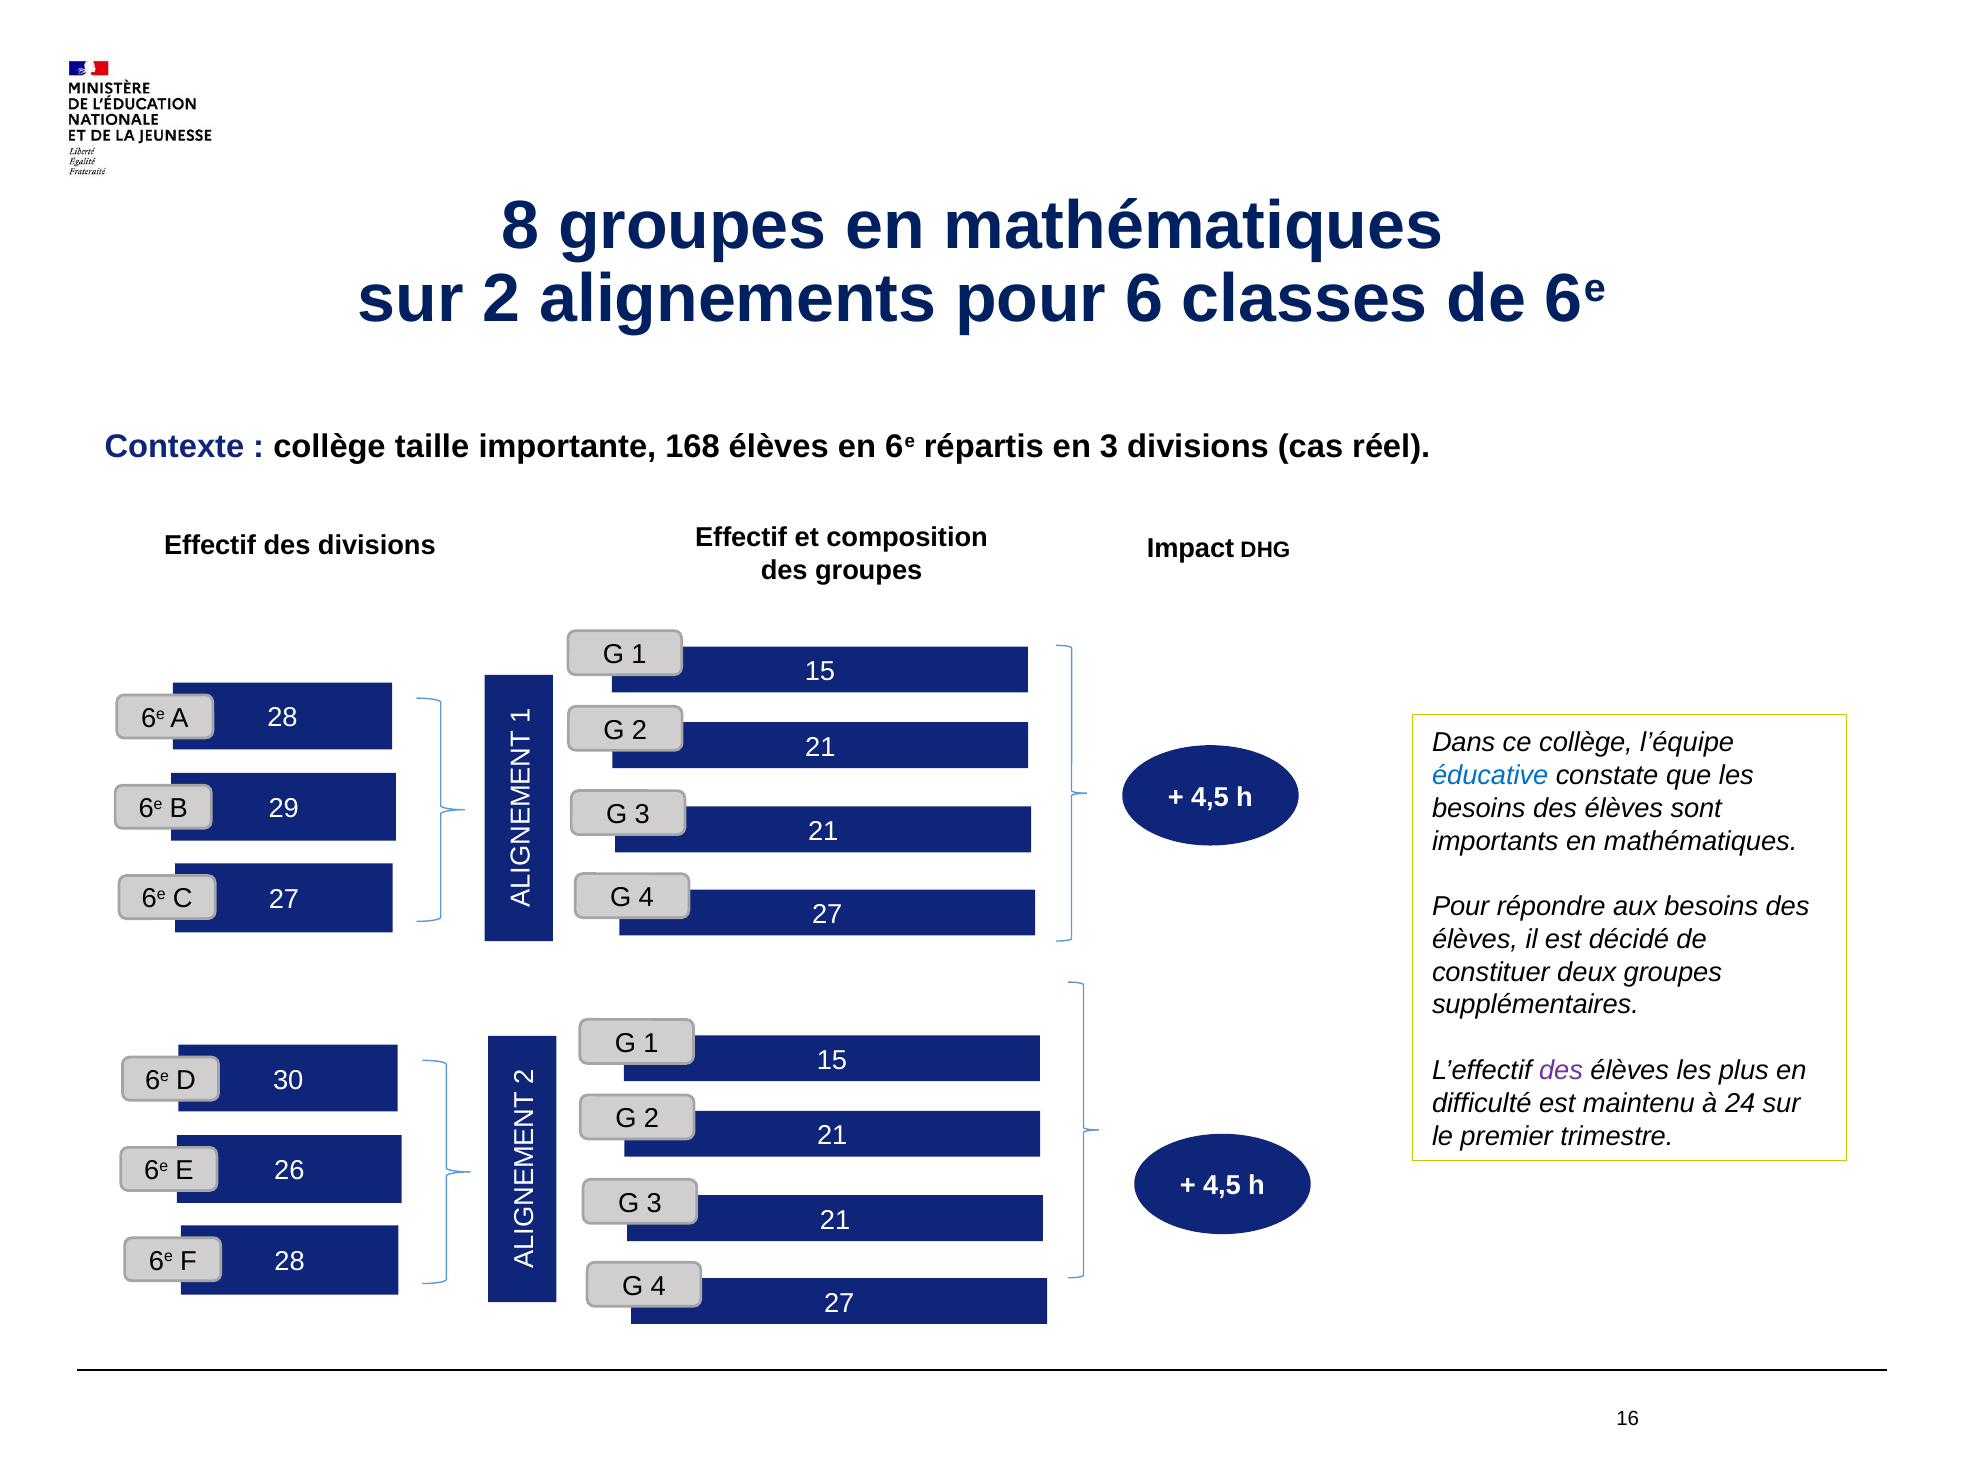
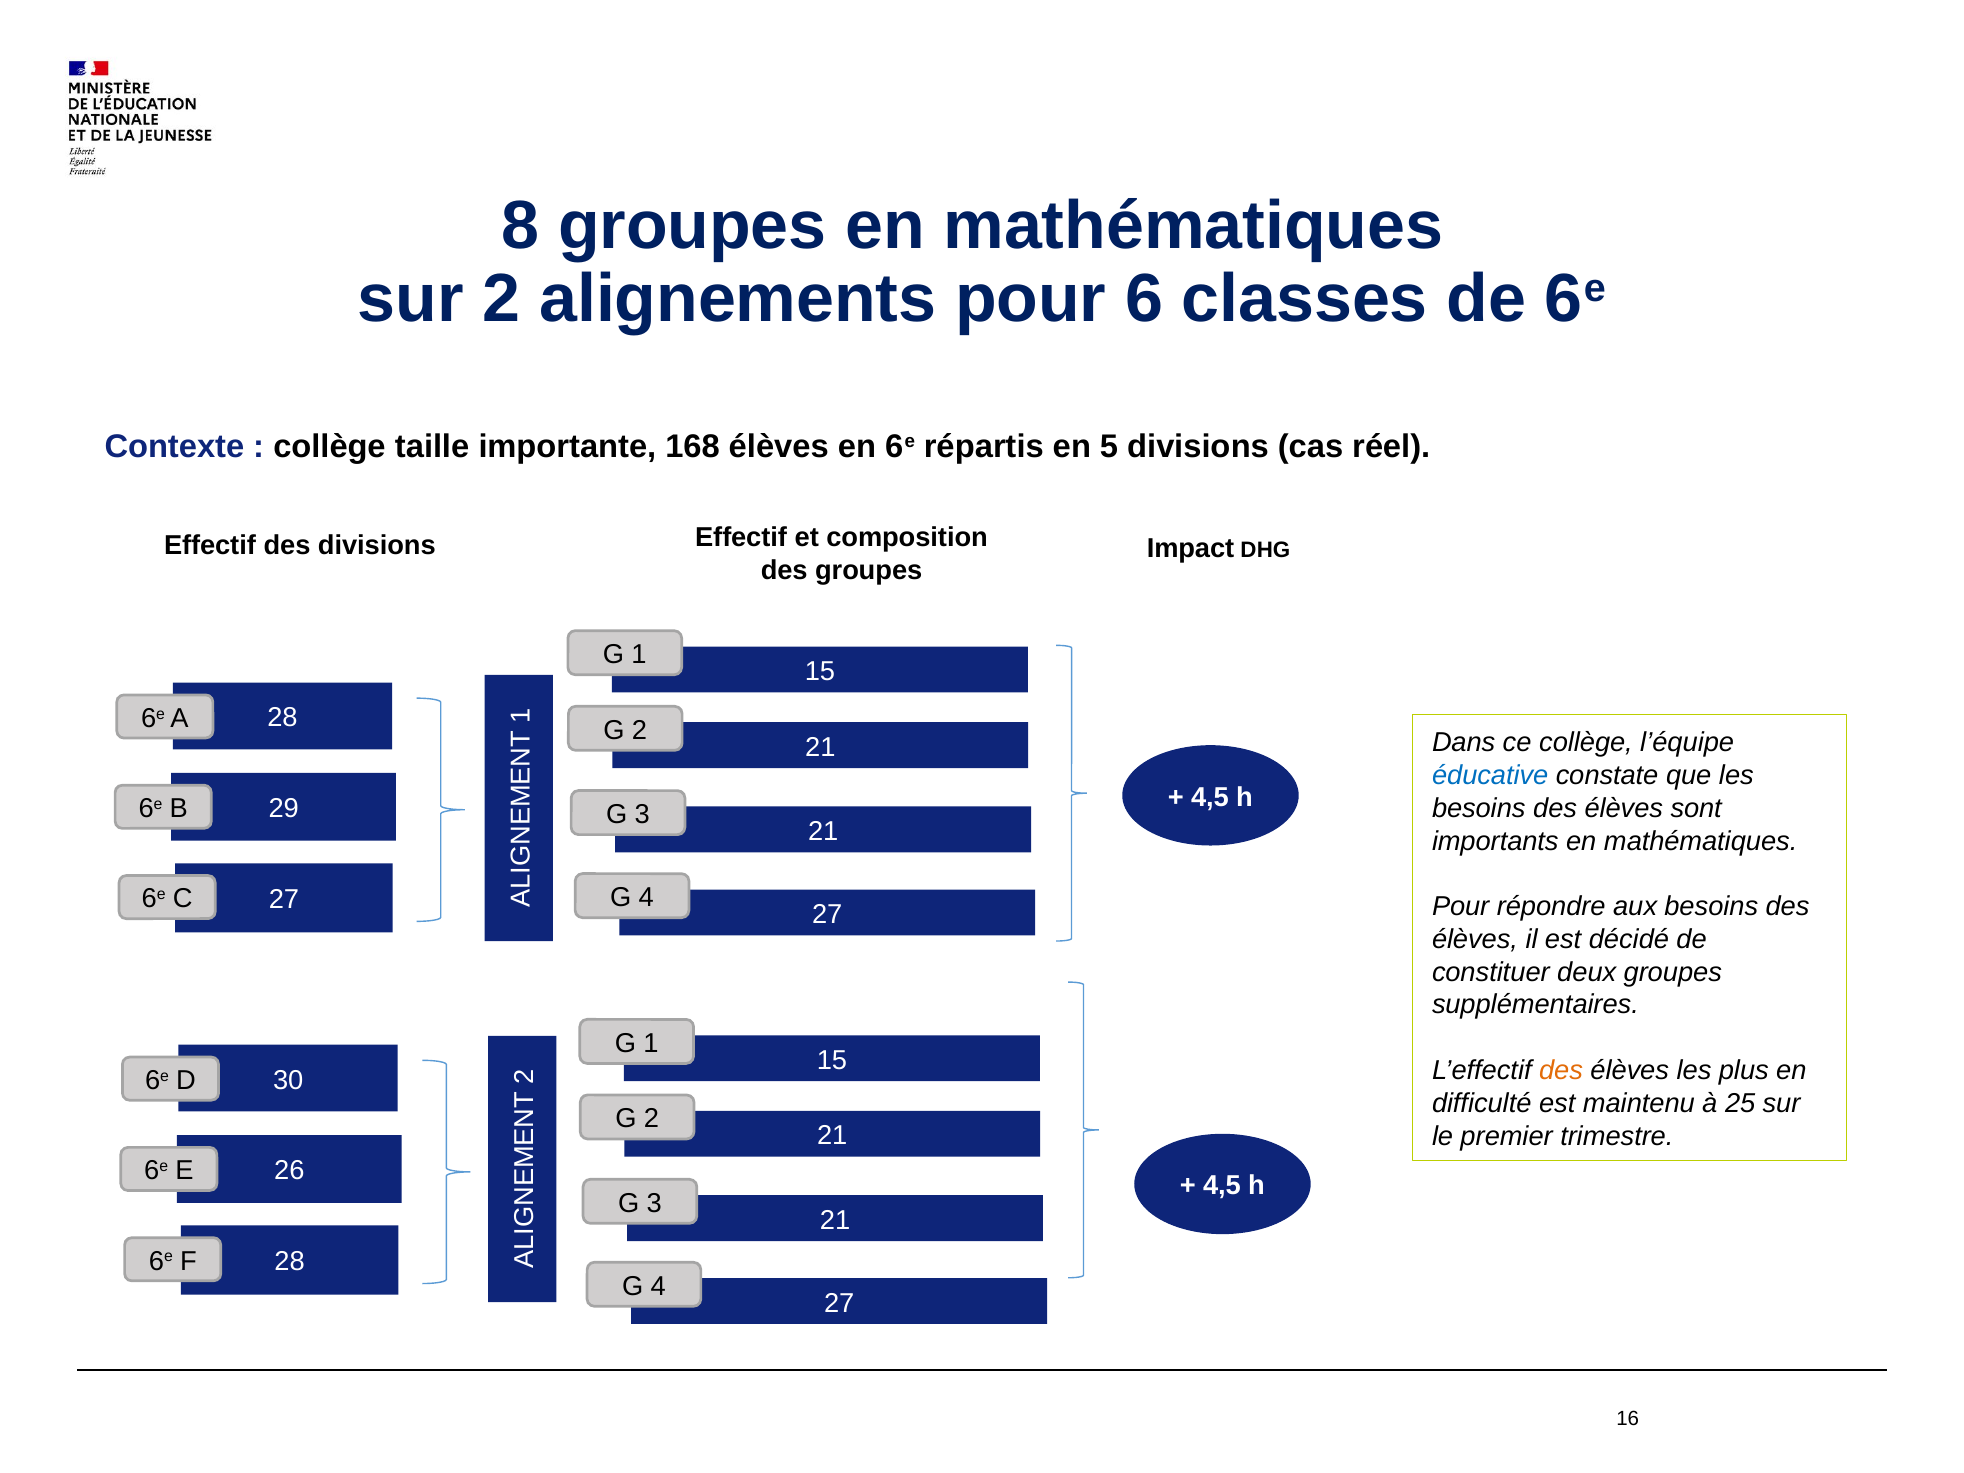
en 3: 3 -> 5 (1109, 446)
des colour: purple -> orange (1561, 1070)
24: 24 -> 25 (1740, 1103)
